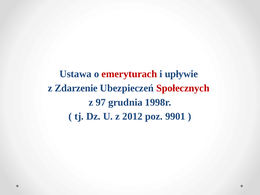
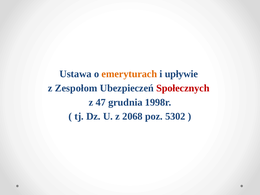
emeryturach colour: red -> orange (129, 74)
Zdarzenie: Zdarzenie -> Zespołom (76, 88)
97: 97 -> 47 (101, 102)
2012: 2012 -> 2068 (132, 116)
9901: 9901 -> 5302 (175, 116)
